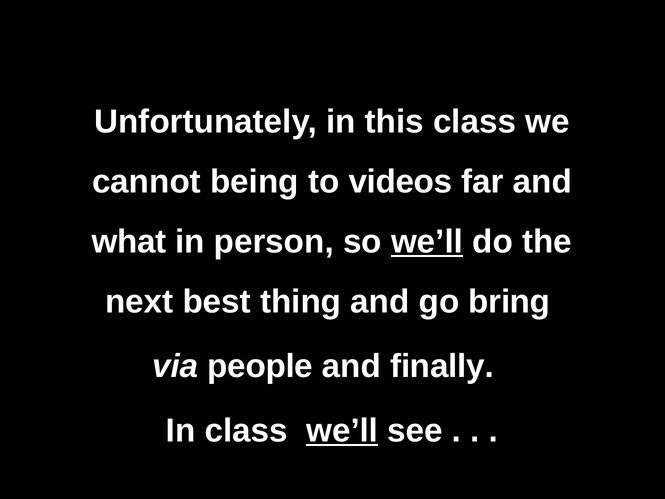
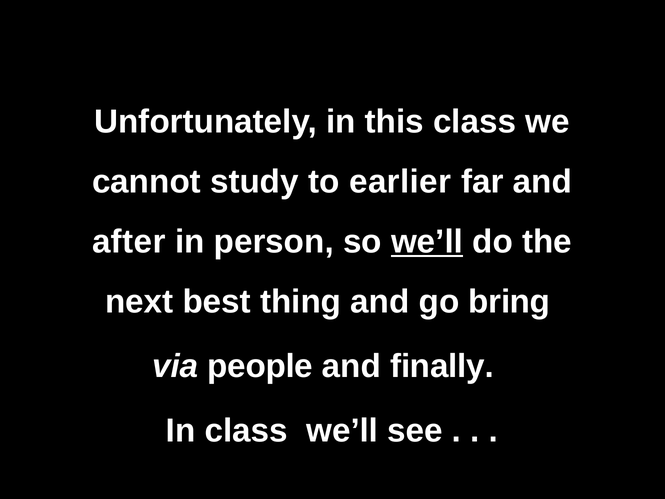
being: being -> study (254, 182)
videos: videos -> earlier (400, 182)
what: what -> after (129, 242)
we’ll underline: present -> none (342, 430)
